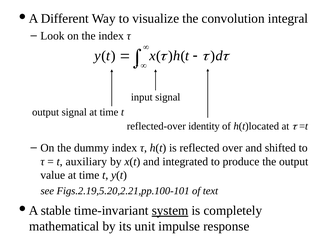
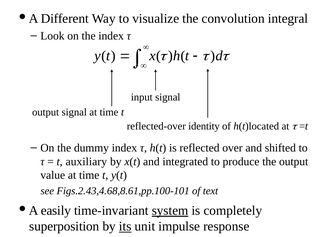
Figs.2.19,5.20,2.21,pp.100-101: Figs.2.19,5.20,2.21,pp.100-101 -> Figs.2.43,4.68,8.61,pp.100-101 (123, 191)
stable: stable -> easily (56, 211)
mathematical: mathematical -> superposition (64, 226)
its underline: none -> present (125, 226)
